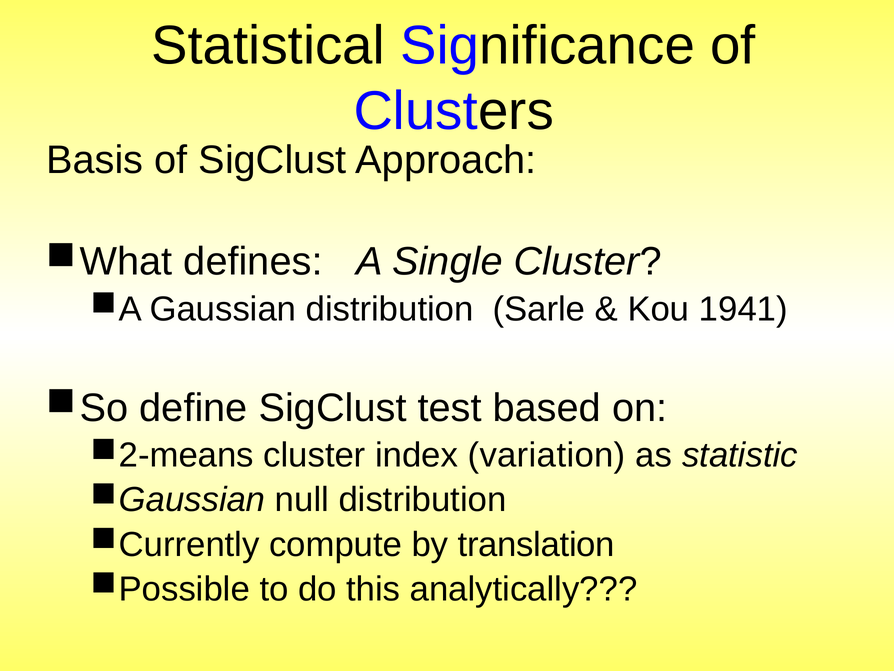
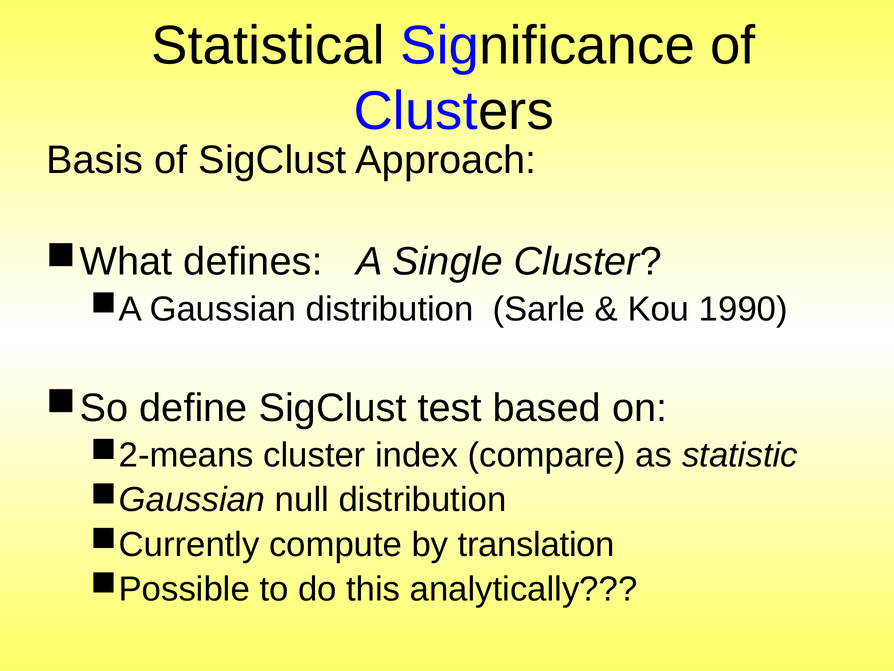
1941: 1941 -> 1990 (743, 309)
variation: variation -> compare (547, 455)
